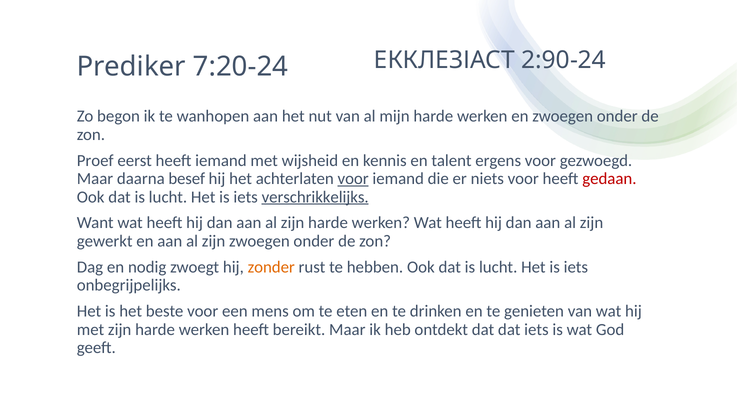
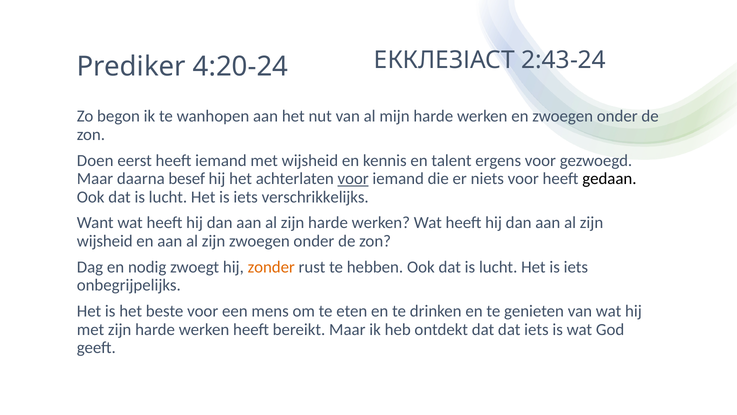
2:90-24: 2:90-24 -> 2:43-24 (564, 60)
7:20-24: 7:20-24 -> 4:20-24 (241, 67)
Proef: Proef -> Doen (95, 160)
gedaan colour: red -> black (609, 179)
verschrikkelijks underline: present -> none (315, 197)
gewerkt: gewerkt -> wijsheid (105, 241)
